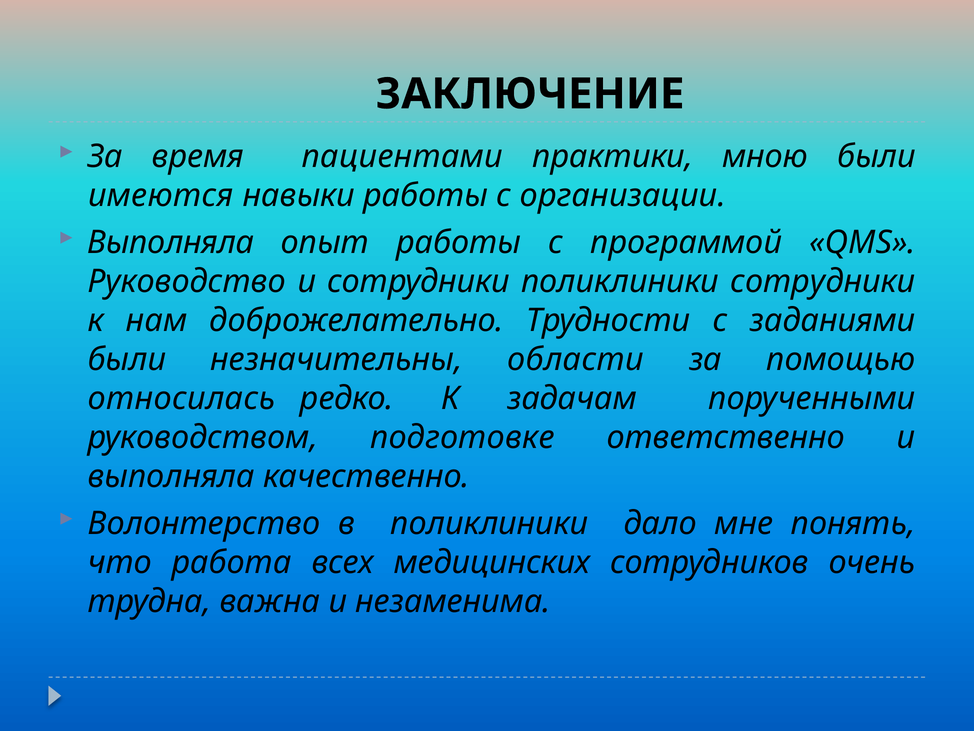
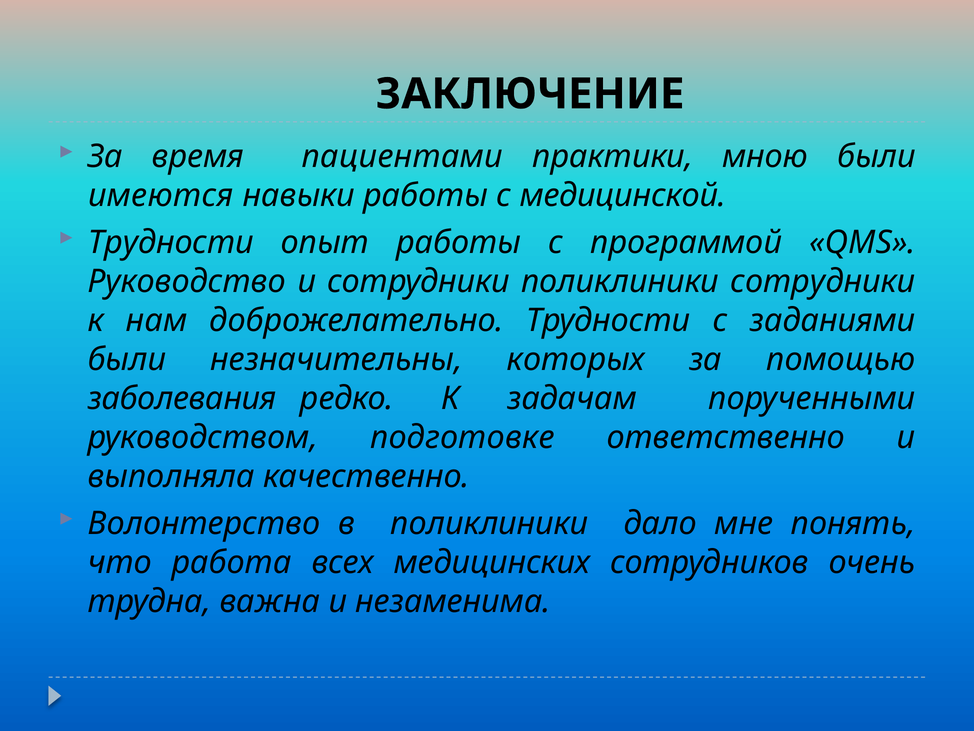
организации: организации -> медицинской (623, 195)
Выполняла: Выполняла -> Трудности (171, 242)
области: области -> которых (576, 359)
относилась: относилась -> заболевания (182, 398)
